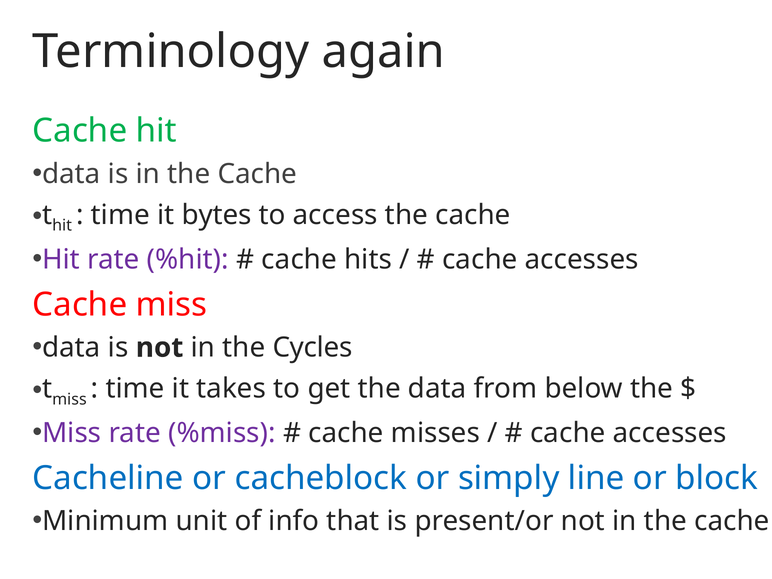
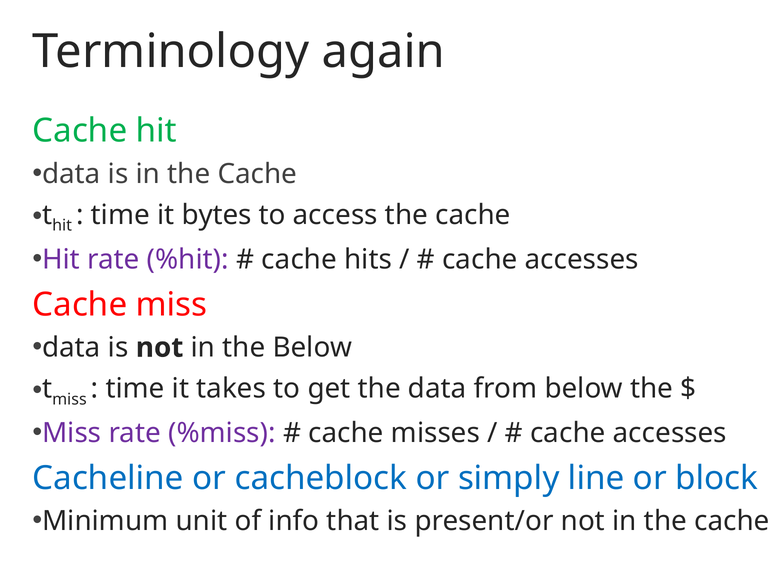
the Cycles: Cycles -> Below (312, 348)
